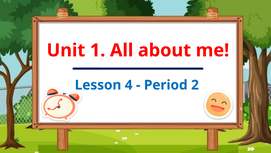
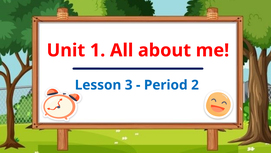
4: 4 -> 3 (129, 85)
